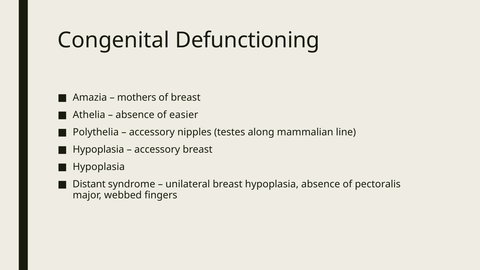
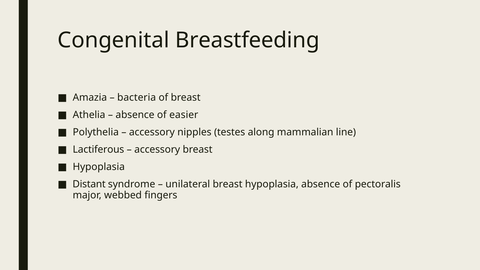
Defunctioning: Defunctioning -> Breastfeeding (247, 40)
mothers: mothers -> bacteria (137, 98)
Hypoplasia: Hypoplasia -> Lactiferous (98, 149)
